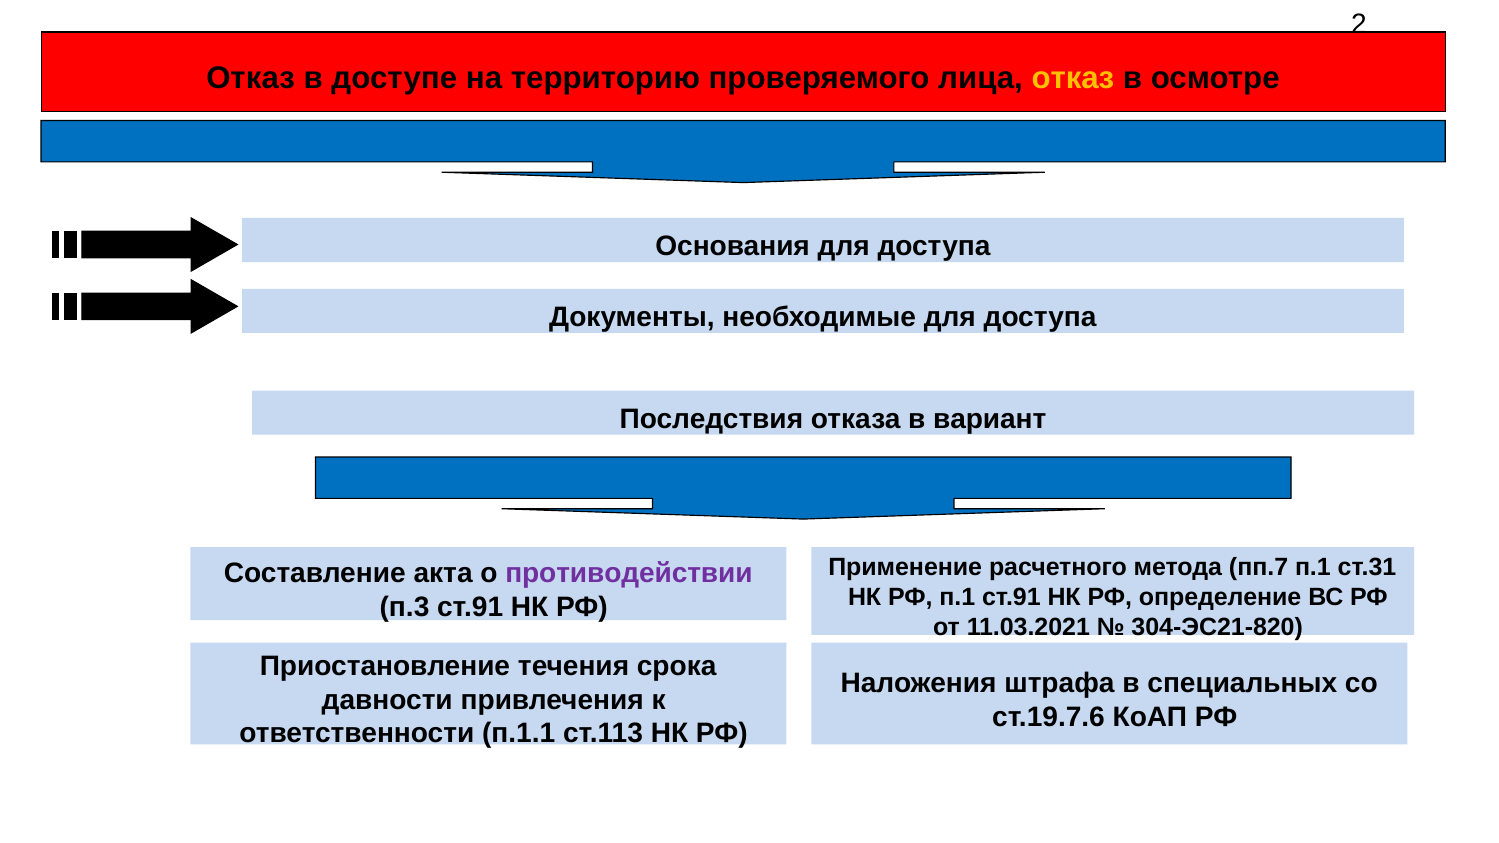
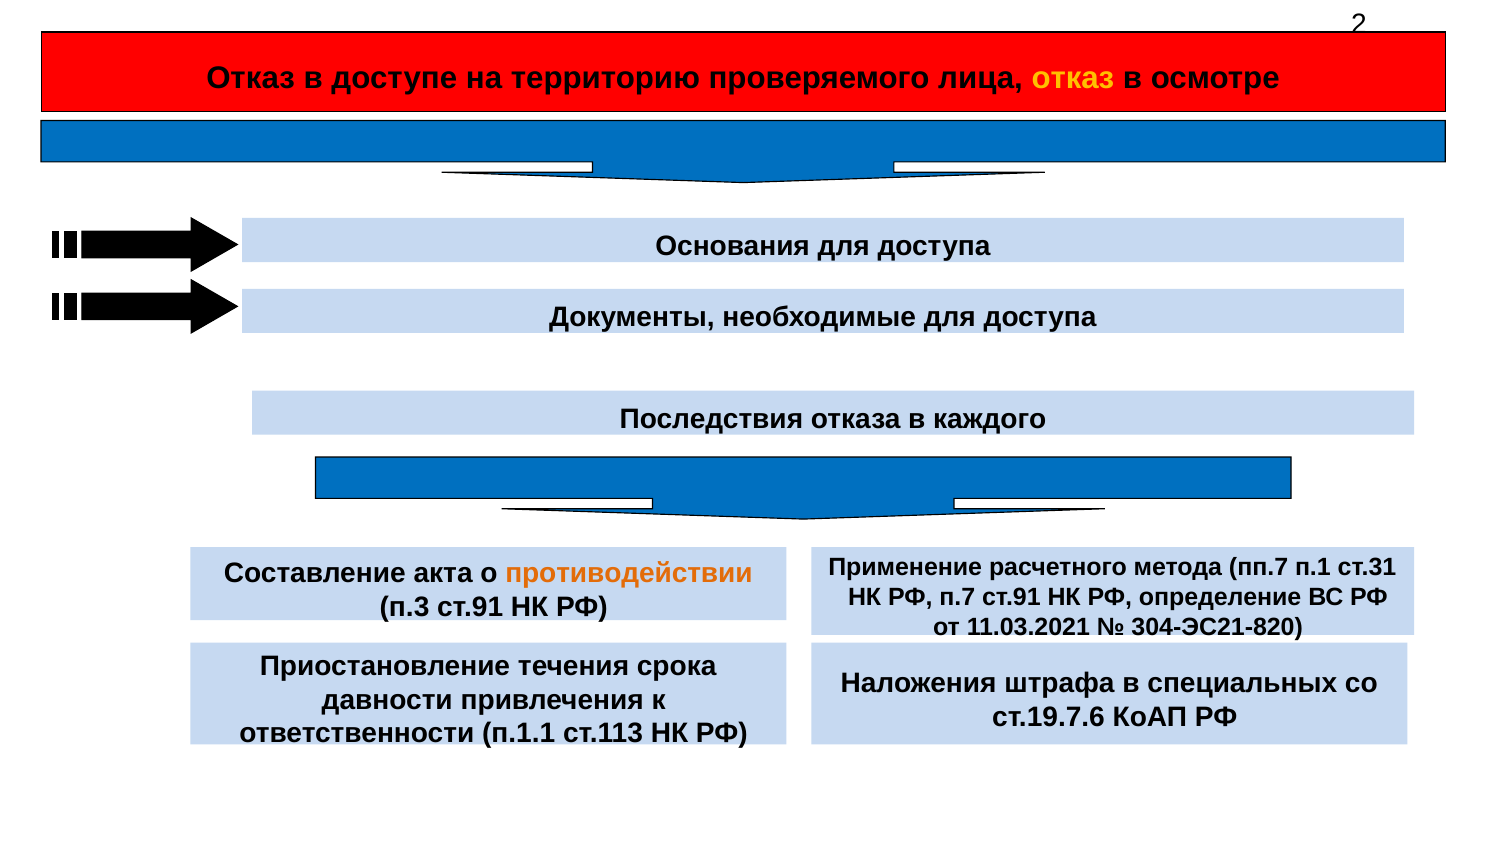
вариант: вариант -> каждого (990, 419)
противодействии colour: purple -> orange (629, 573)
РФ п.1: п.1 -> п.7 (957, 597)
